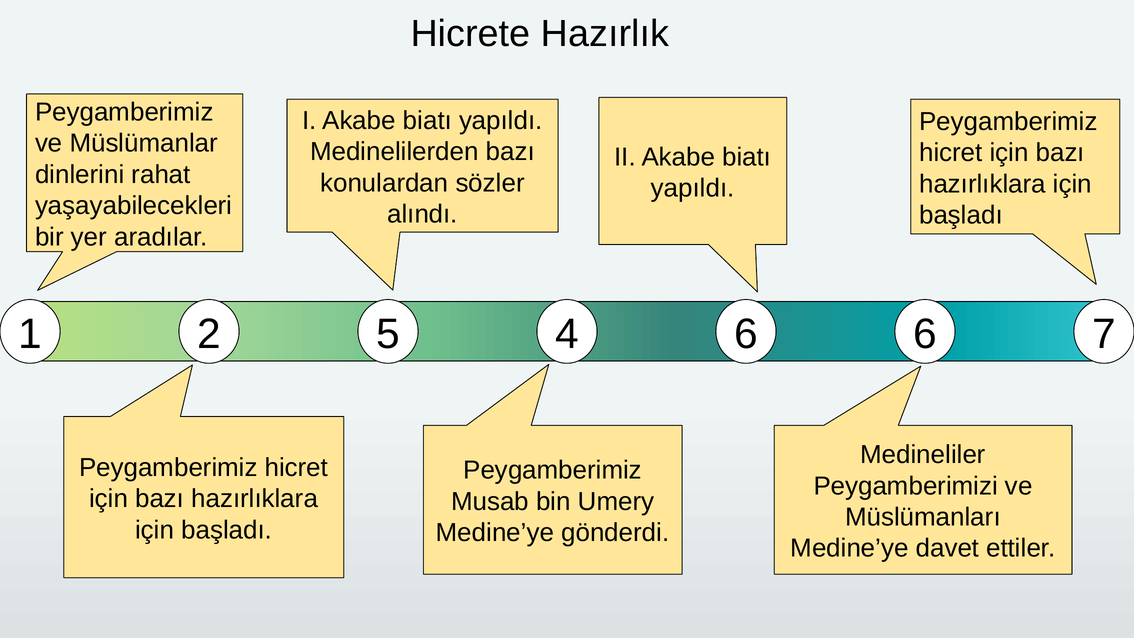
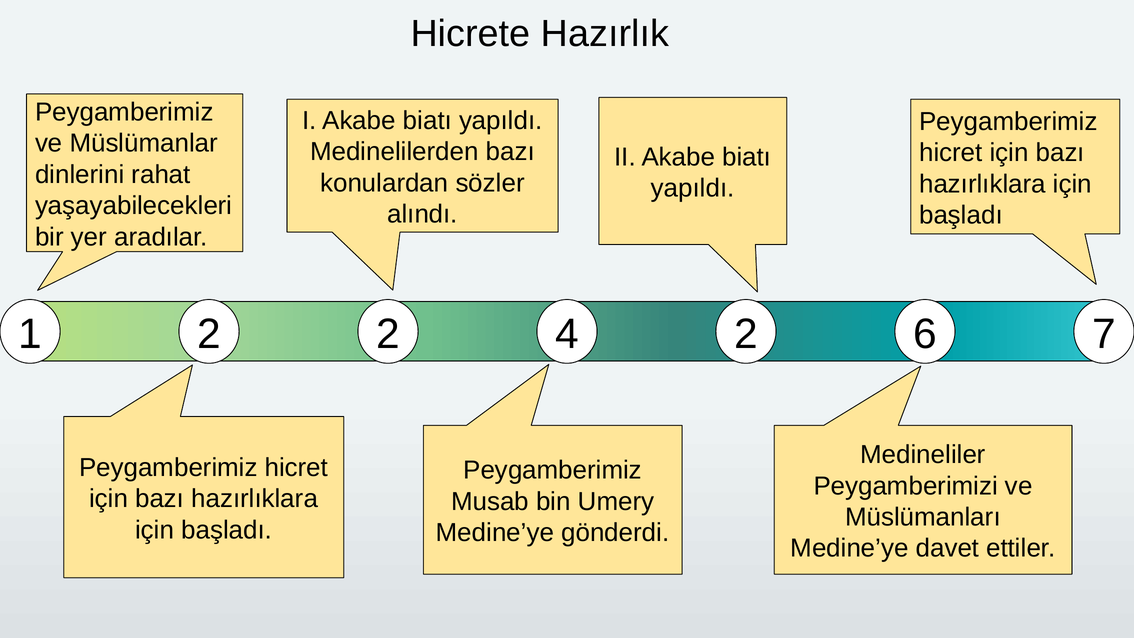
2 5: 5 -> 2 (388, 334)
4 6: 6 -> 2 (746, 334)
